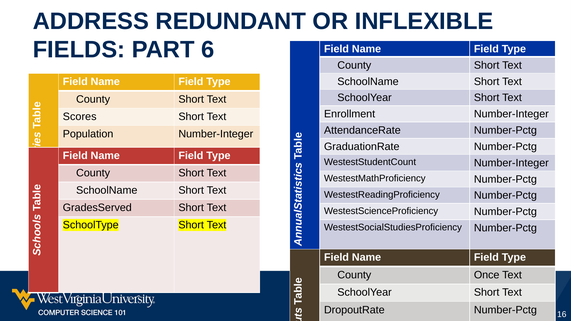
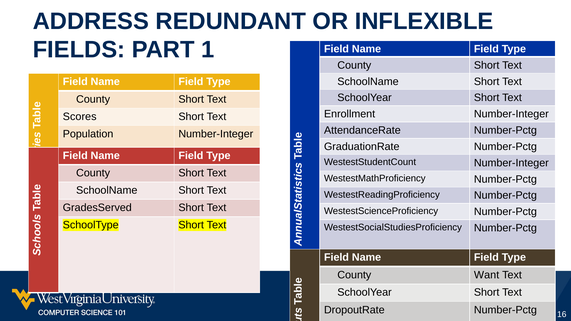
6: 6 -> 1 (208, 50)
Once: Once -> Want (487, 275)
